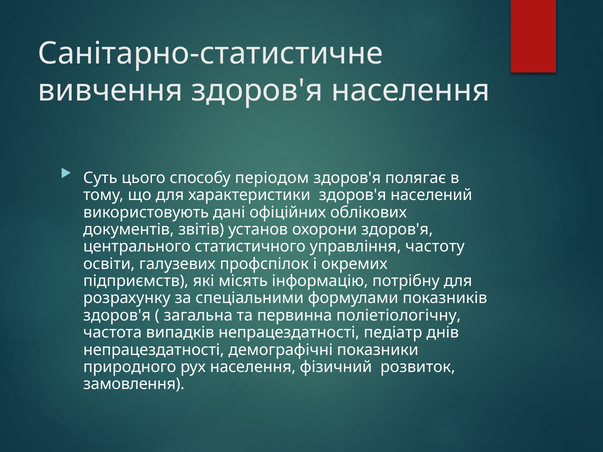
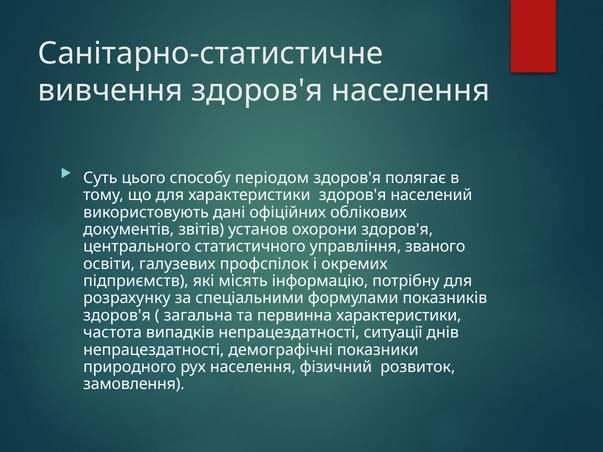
частоту: частоту -> званого (435, 247)
первинна поліетіологічну: поліетіологічну -> характеристики (399, 316)
педіатр: педіатр -> ситуації (393, 333)
